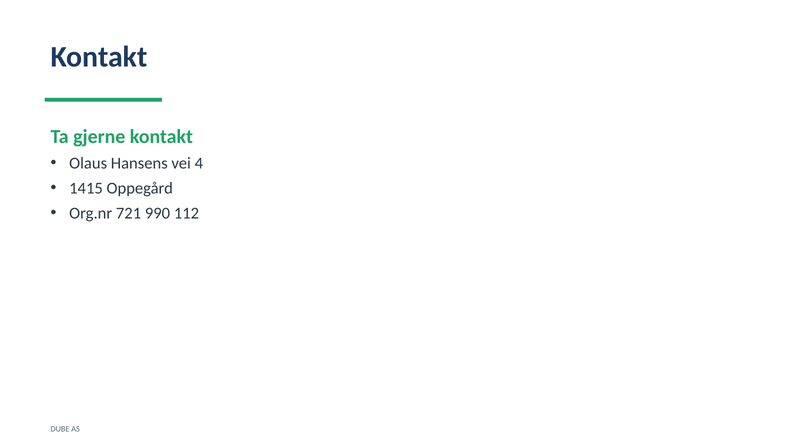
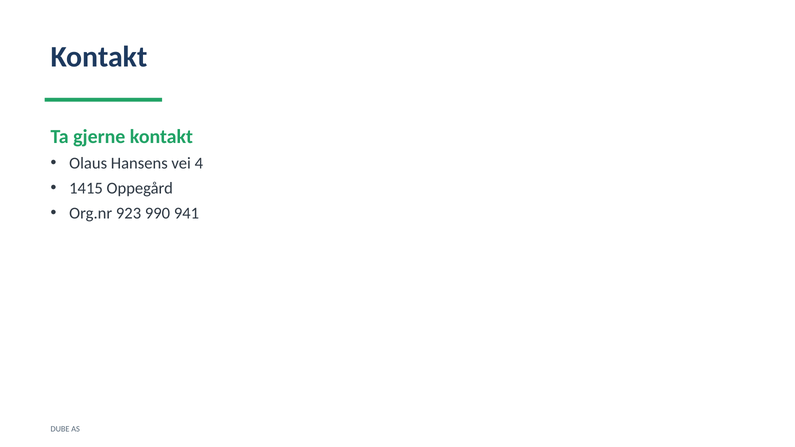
721: 721 -> 923 (129, 213)
112: 112 -> 941 (186, 213)
